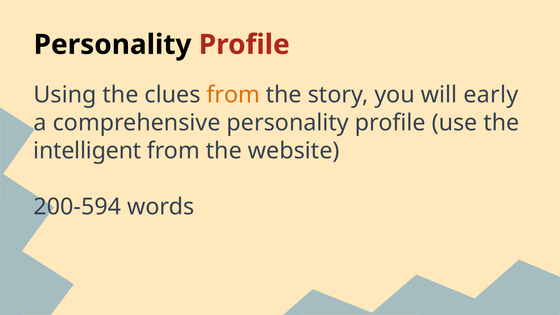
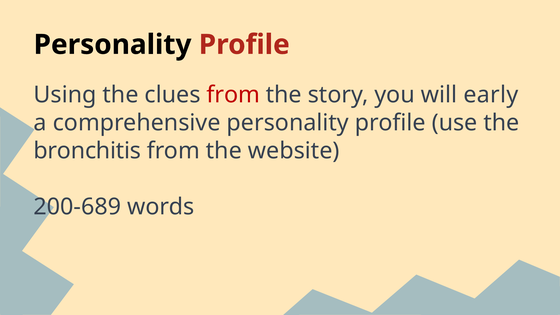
from colour: orange -> red (233, 95)
intelligent: intelligent -> bronchitis (87, 151)
200-594: 200-594 -> 200-689 (77, 207)
